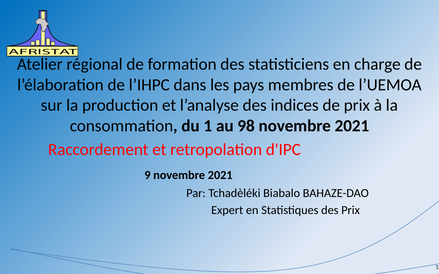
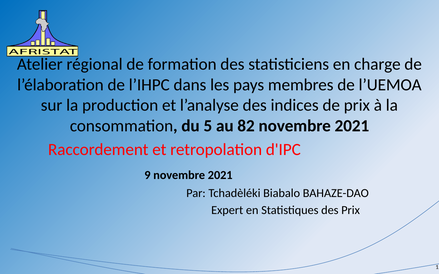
du 1: 1 -> 5 (208, 126)
98: 98 -> 82 (246, 126)
